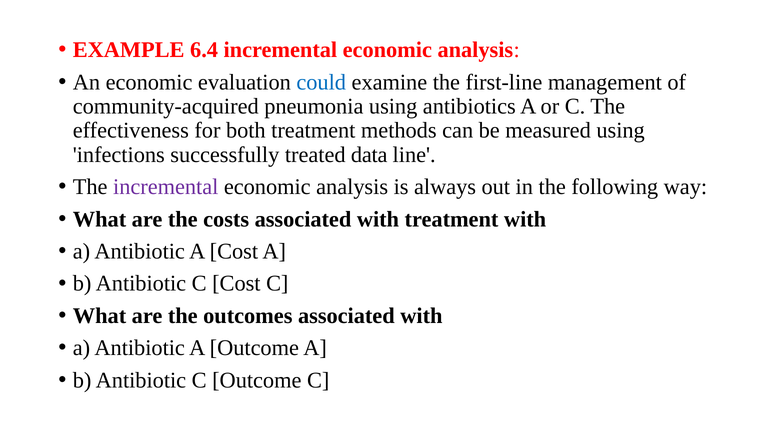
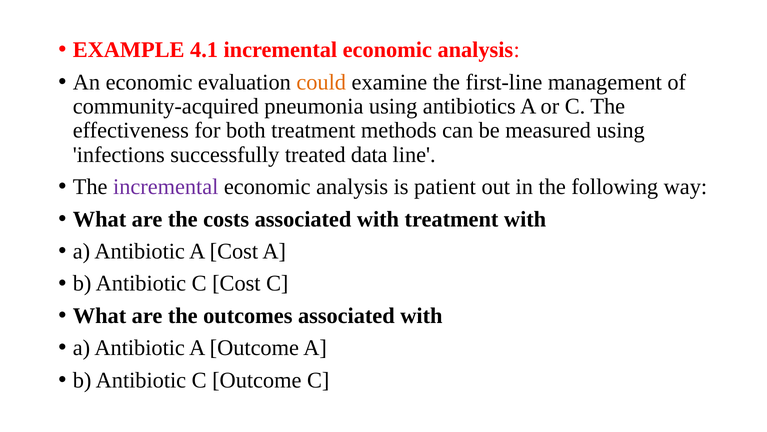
6.4: 6.4 -> 4.1 (204, 50)
could colour: blue -> orange (321, 82)
always: always -> patient (445, 187)
